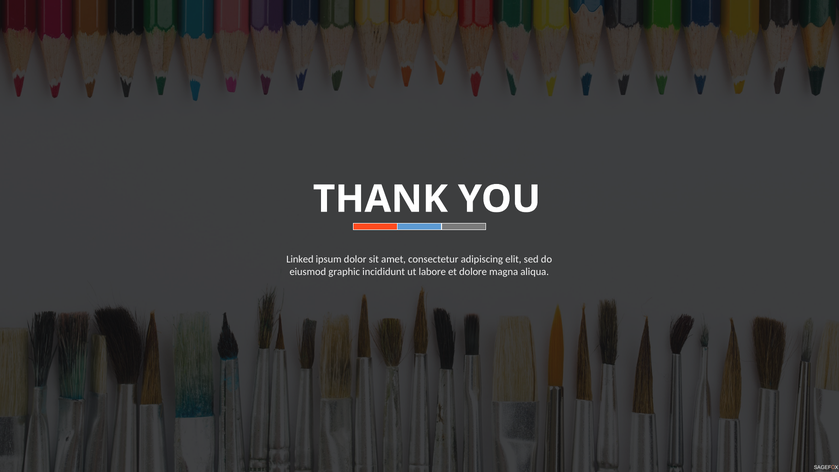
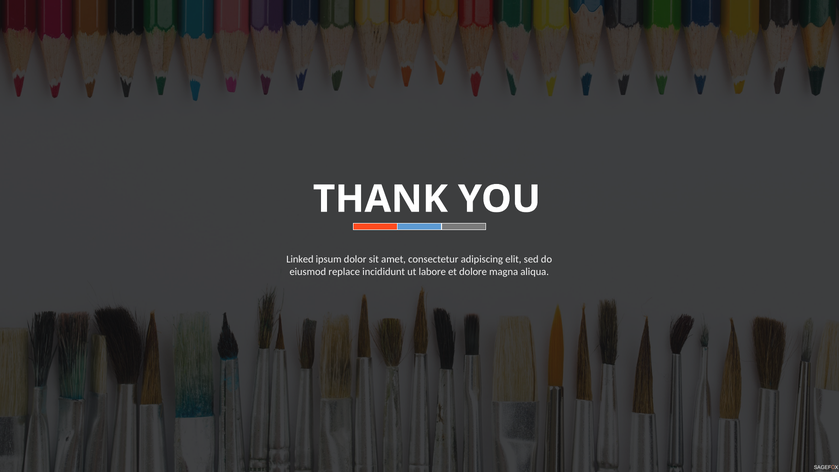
graphic: graphic -> replace (344, 272)
